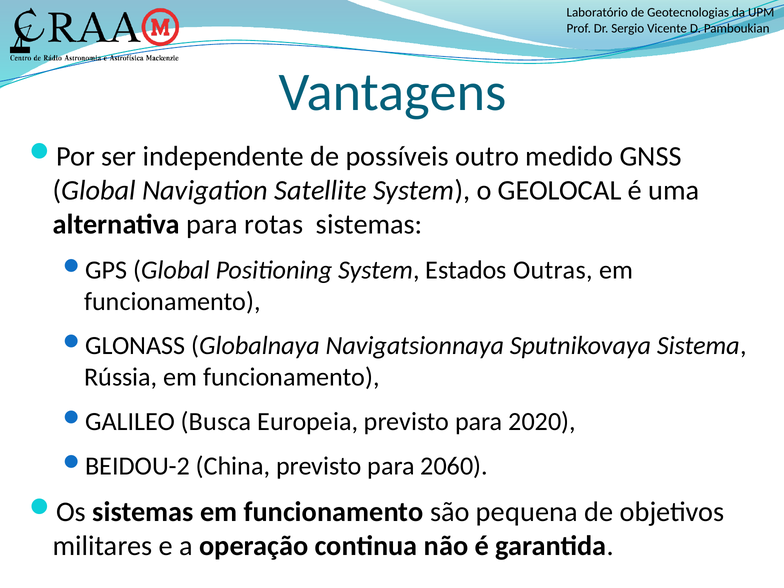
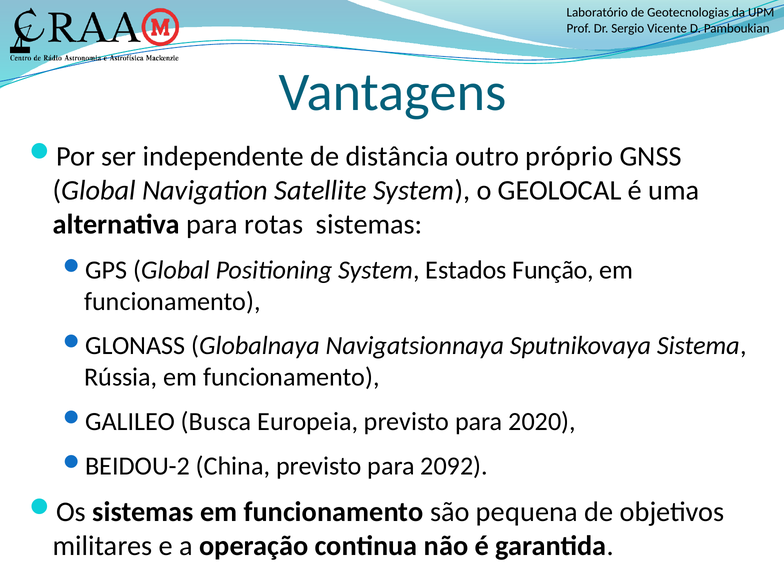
possíveis: possíveis -> distância (397, 156)
medido: medido -> próprio (569, 156)
Outras: Outras -> Função (553, 270)
2060: 2060 -> 2092 (454, 466)
